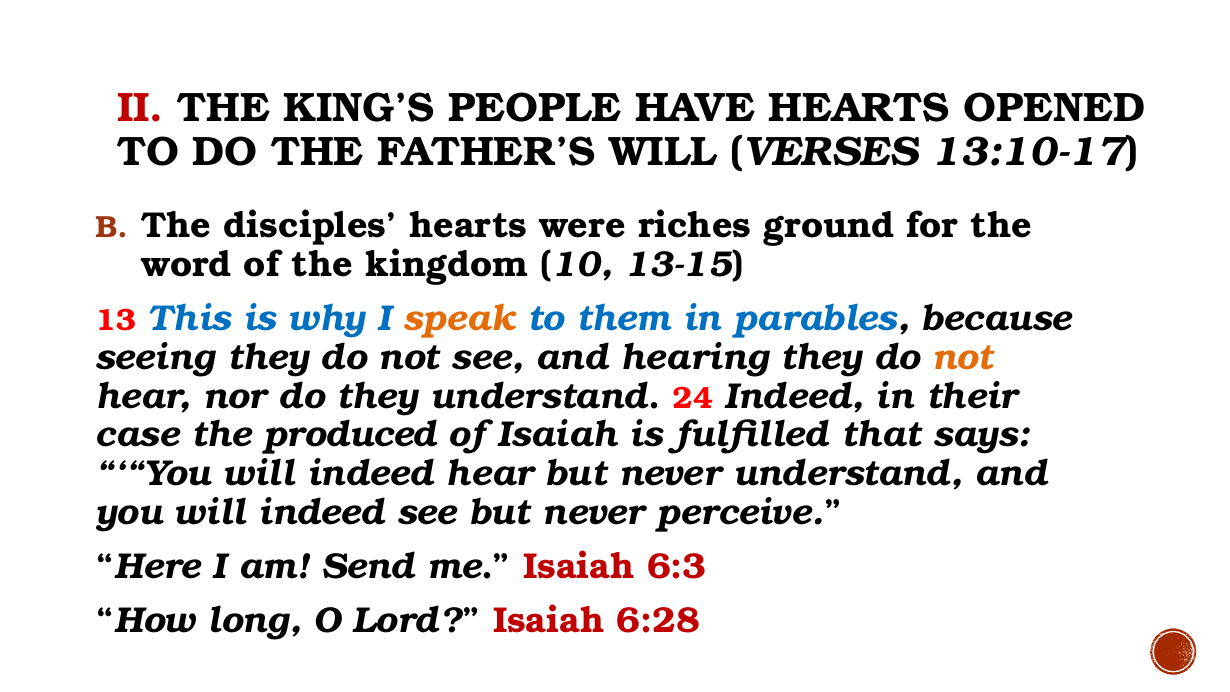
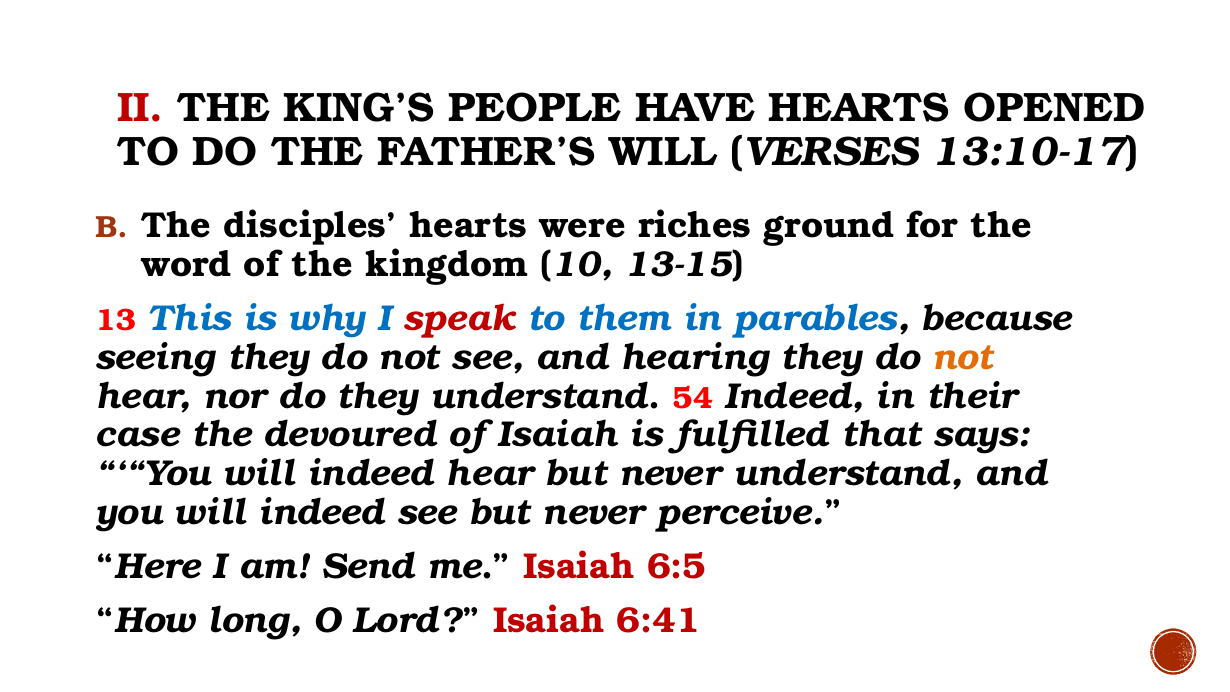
speak colour: orange -> red (459, 319)
24: 24 -> 54 (693, 398)
produced: produced -> devoured (350, 435)
6:3: 6:3 -> 6:5 (677, 567)
6:28: 6:28 -> 6:41 (658, 621)
